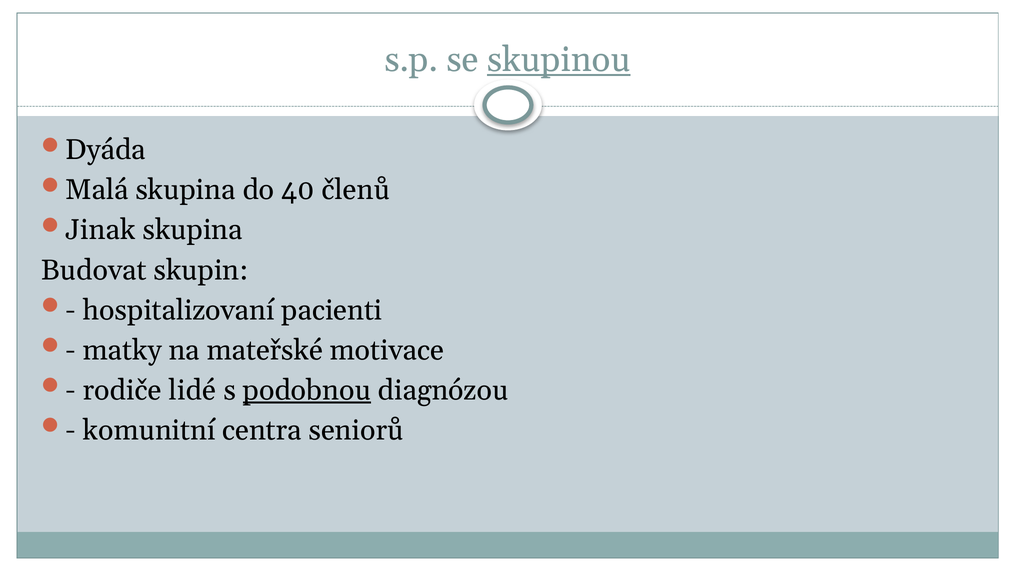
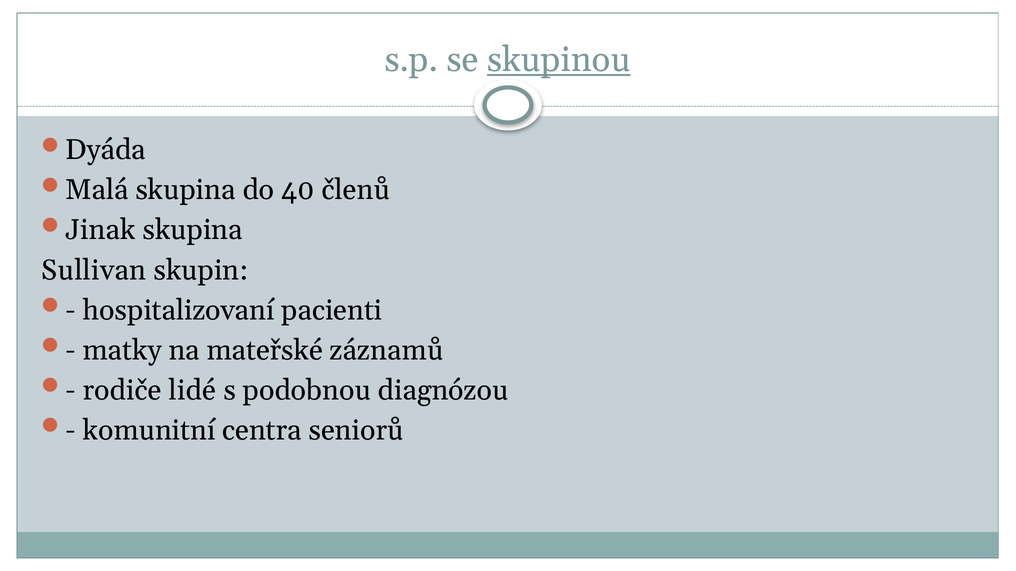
Budovat: Budovat -> Sullivan (94, 270)
motivace: motivace -> záznamů (387, 350)
podobnou underline: present -> none (307, 390)
